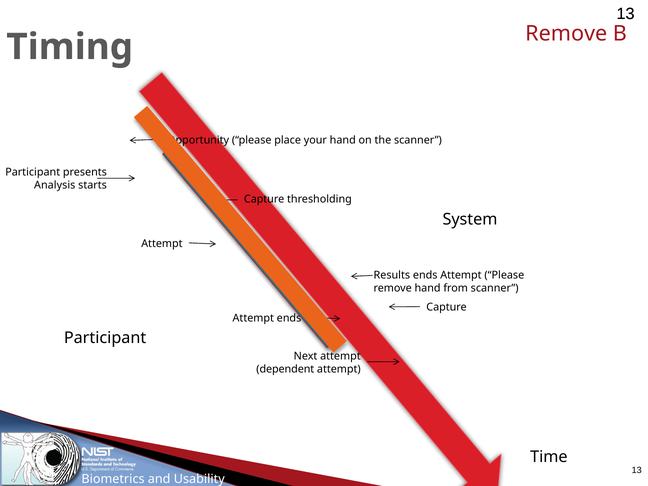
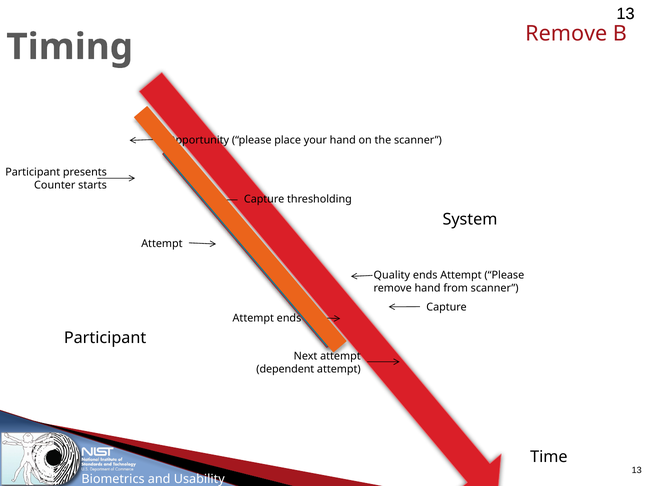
Analysis: Analysis -> Counter (55, 185)
Results: Results -> Quality (392, 275)
